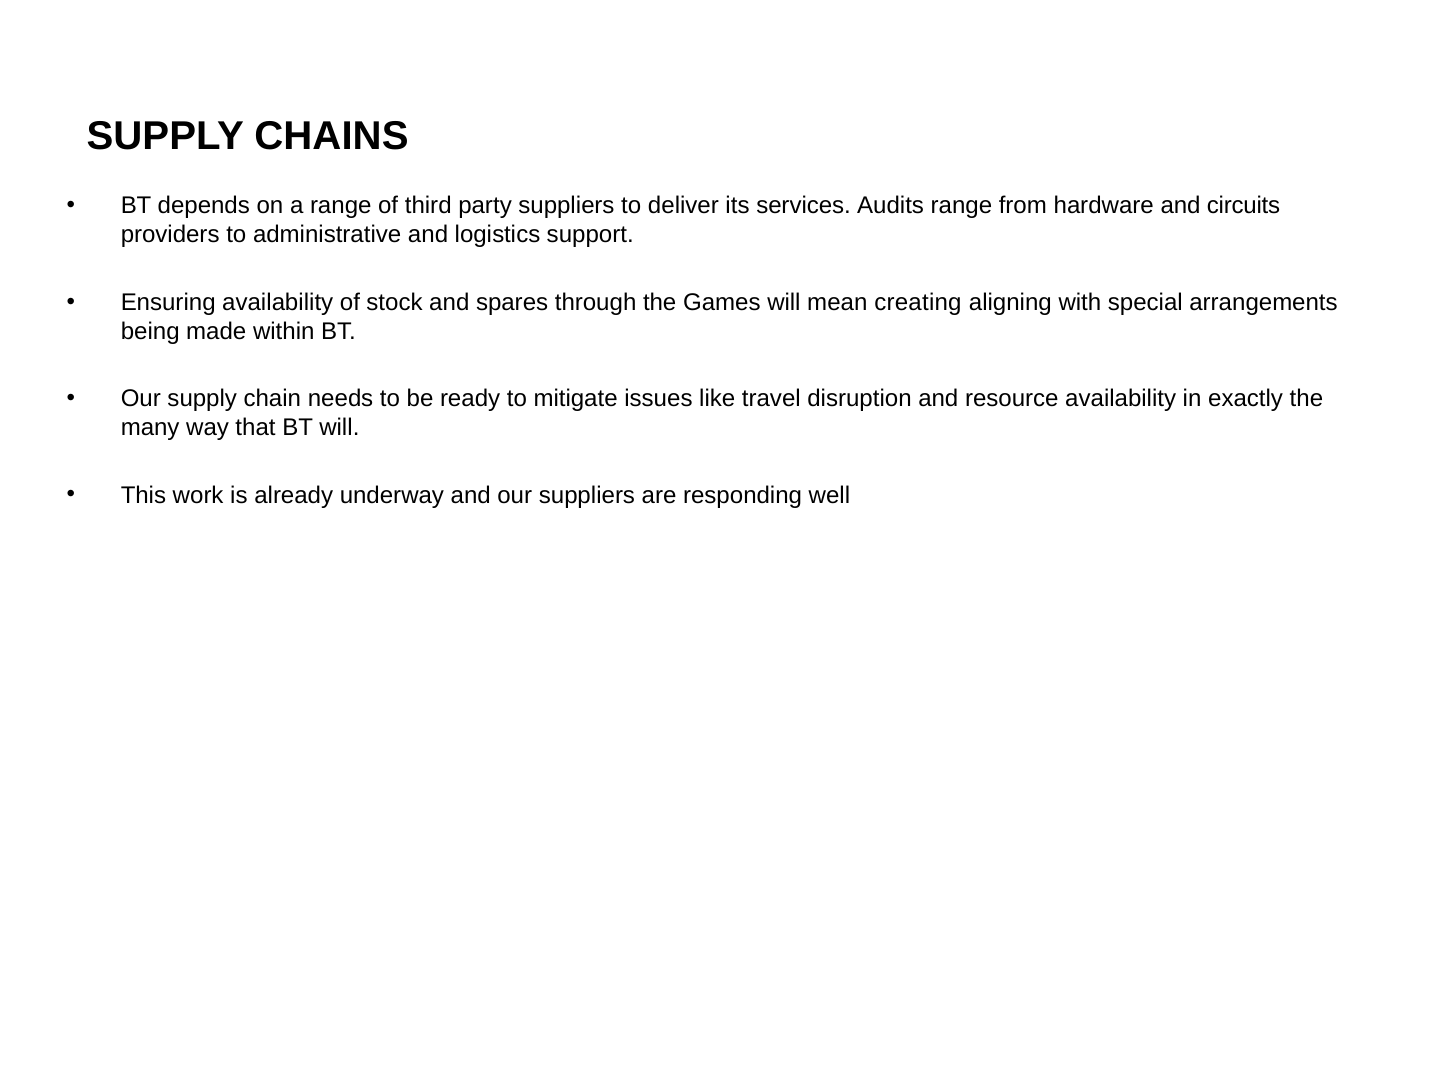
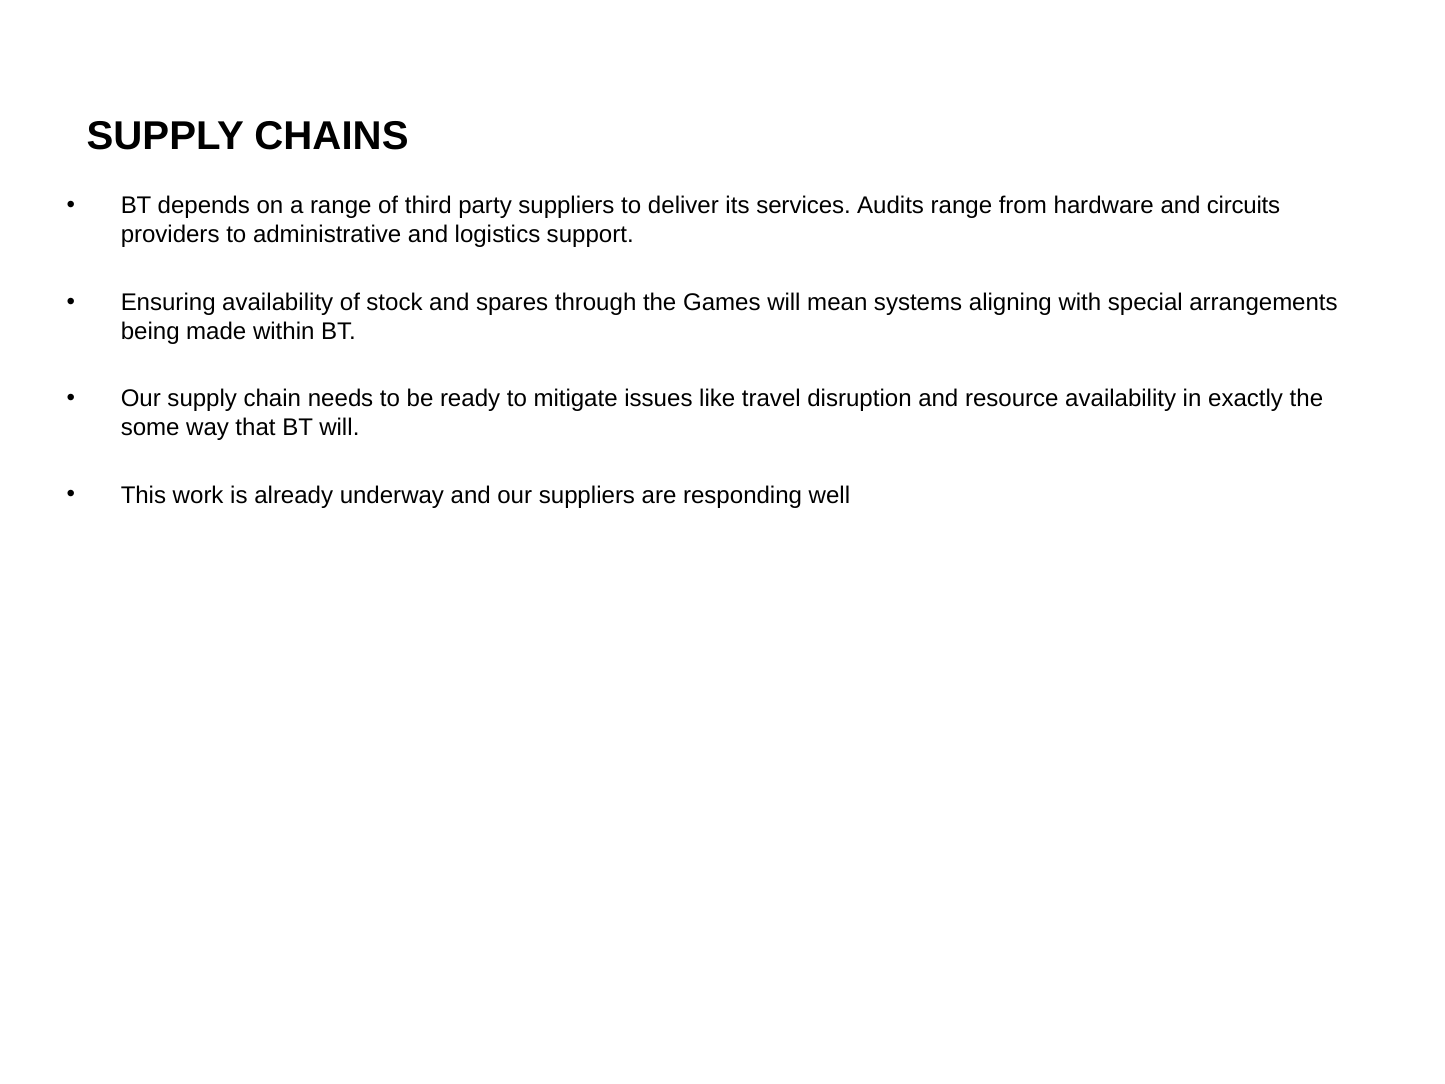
creating: creating -> systems (918, 302)
many: many -> some (150, 428)
